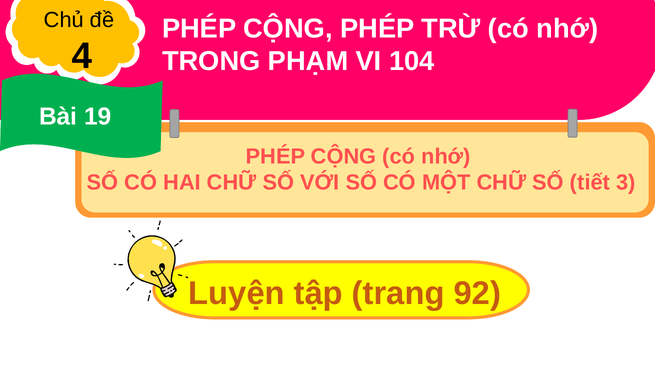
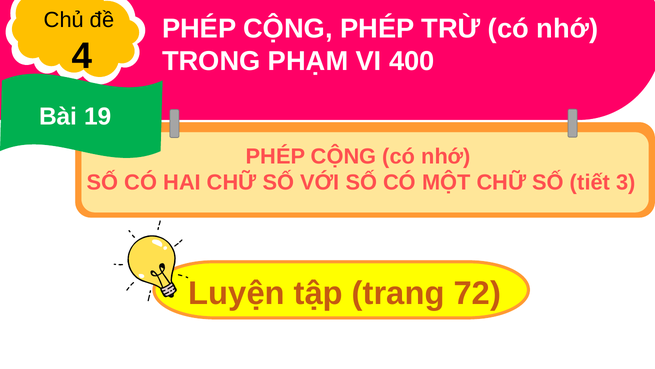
104: 104 -> 400 (412, 61)
92: 92 -> 72 (477, 293)
